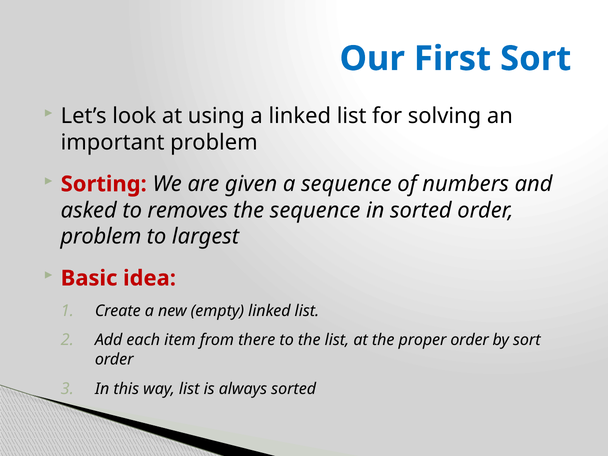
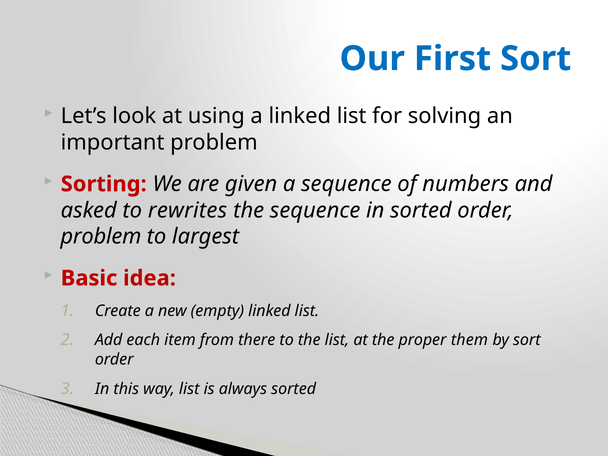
removes: removes -> rewrites (188, 210)
proper order: order -> them (469, 340)
